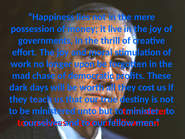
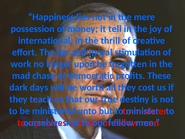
live: live -> tell (115, 29)
governments: governments -> international (46, 40)
